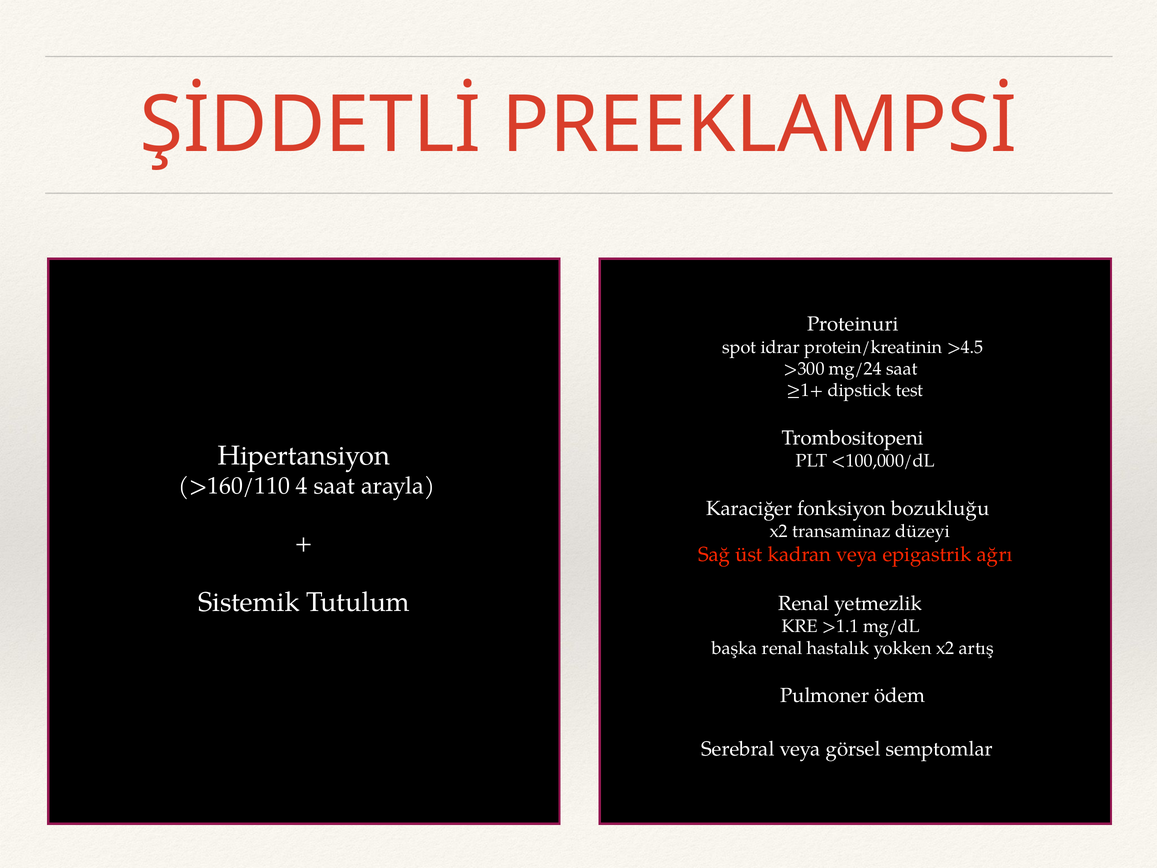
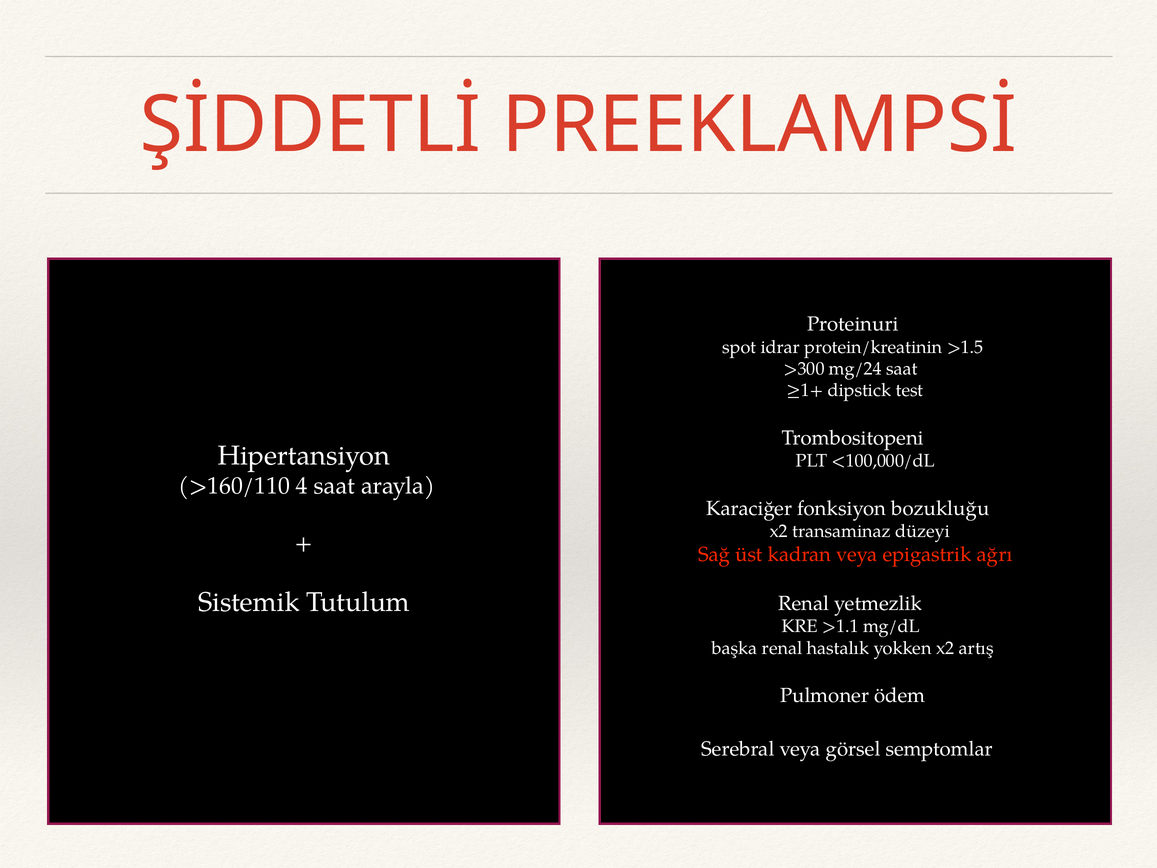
>4.5: >4.5 -> >1.5 (965, 347)
